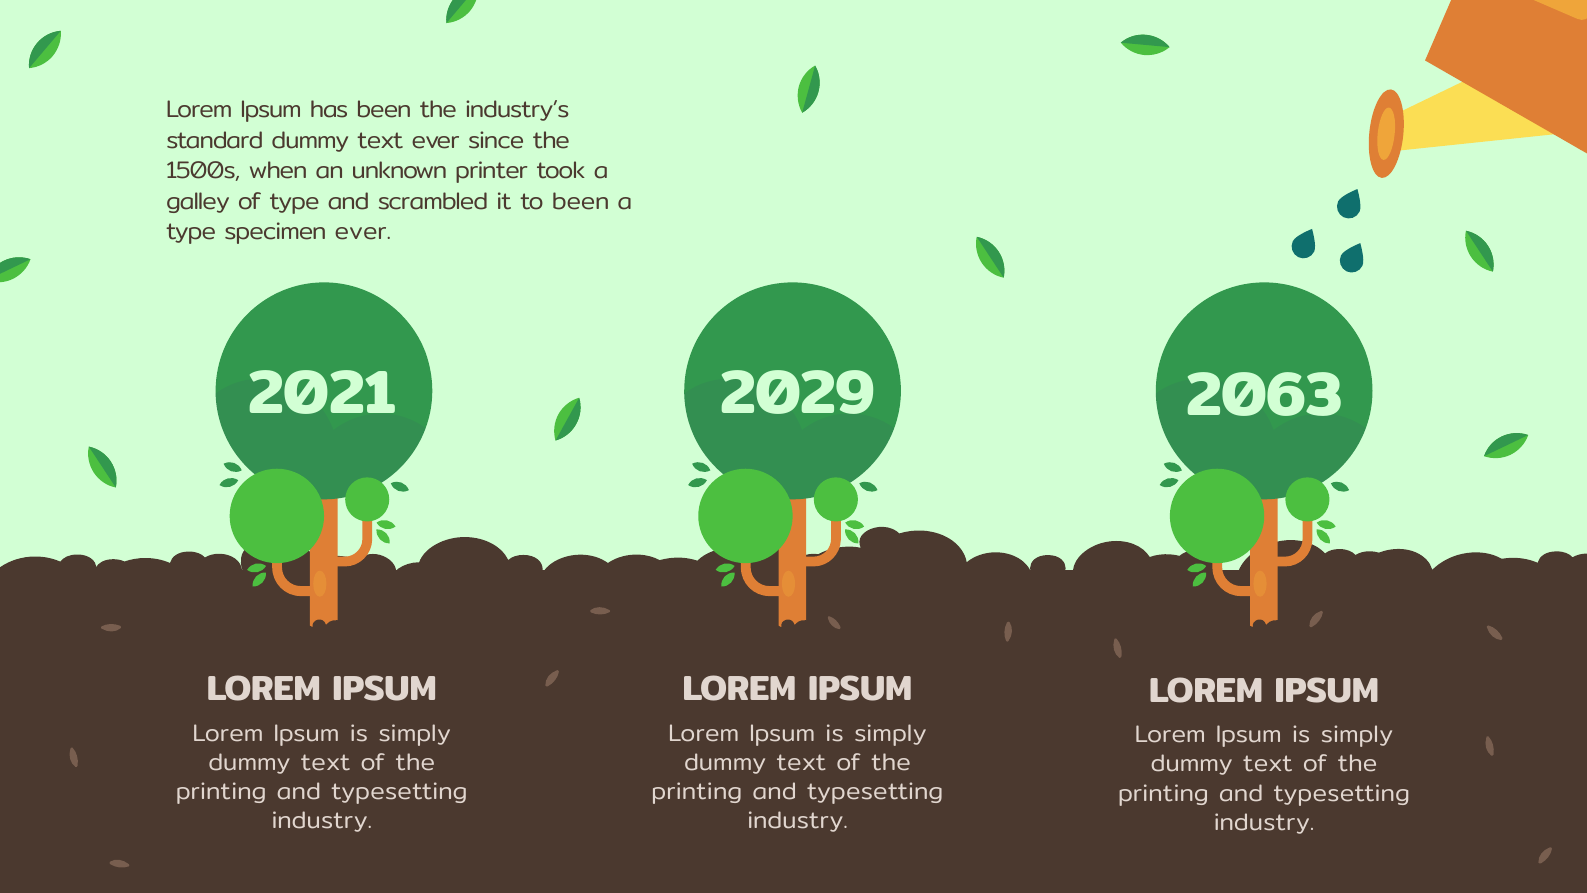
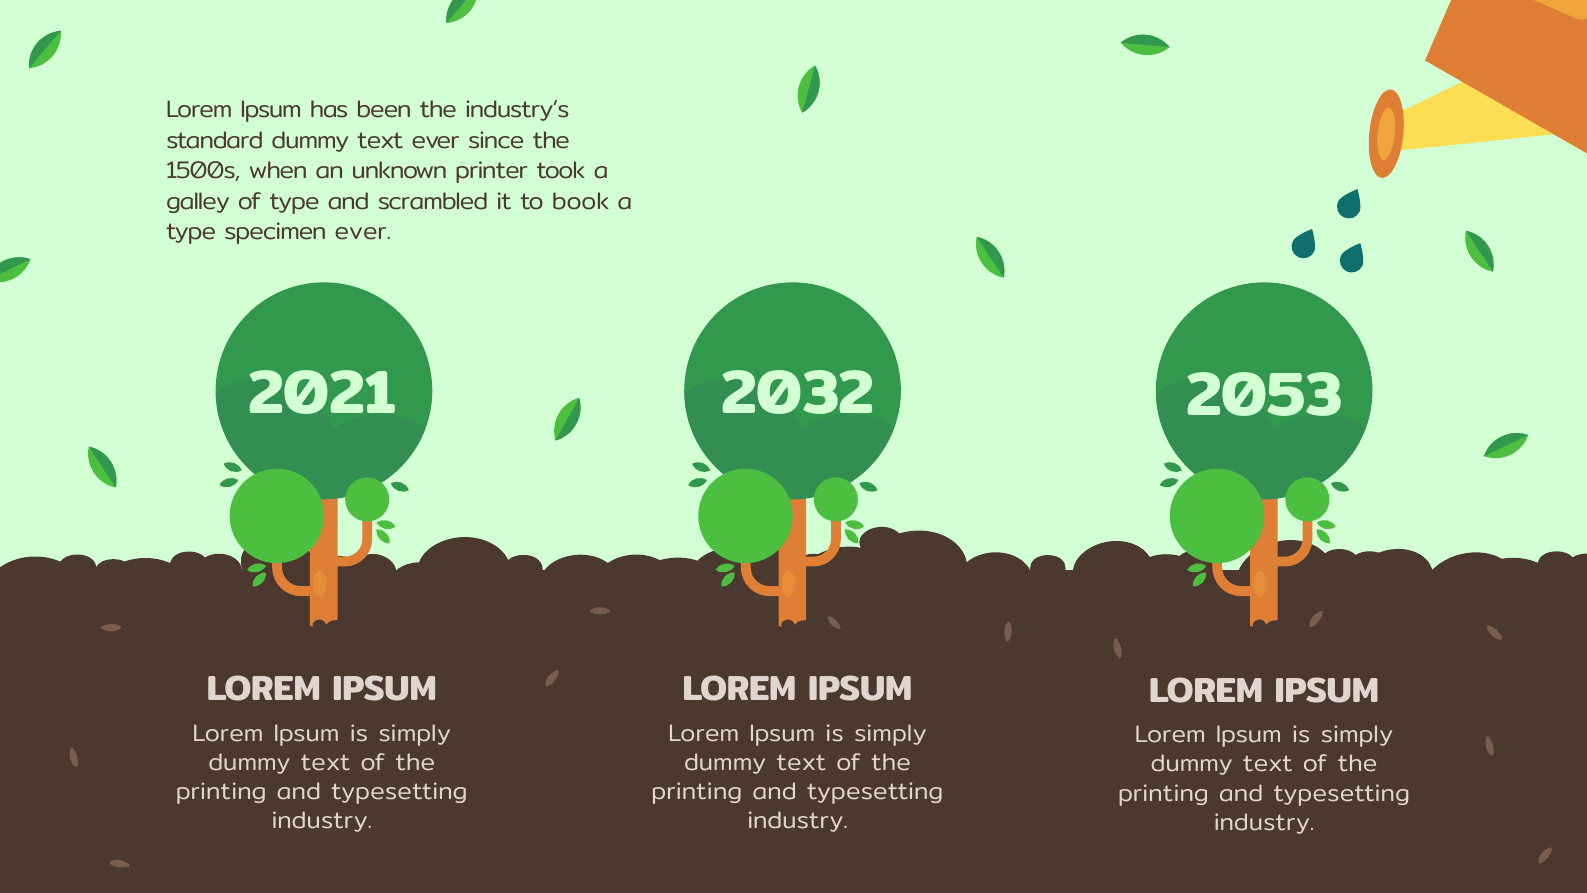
to been: been -> book (581, 201)
2029: 2029 -> 2032 (798, 393)
2063: 2063 -> 2053 (1265, 395)
